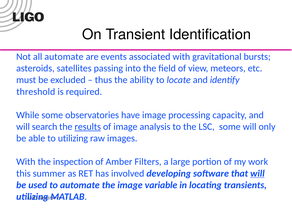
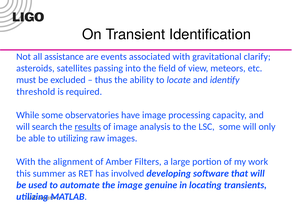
all automate: automate -> assistance (64, 57)
bursts: bursts -> clarify (257, 57)
inspection: inspection -> alignment (73, 162)
will underline: present -> none (257, 173)
variable: variable -> genuine (161, 185)
